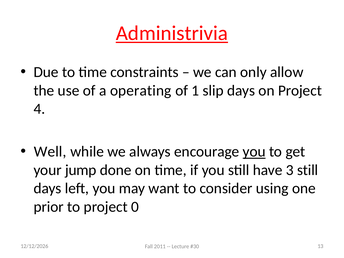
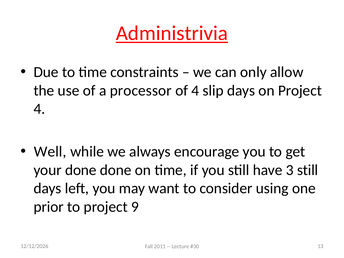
operating: operating -> processor (141, 91)
of 1: 1 -> 4 (195, 91)
you underline: present -> none (254, 152)
your jump: jump -> done (81, 170)
0: 0 -> 9 (135, 207)
